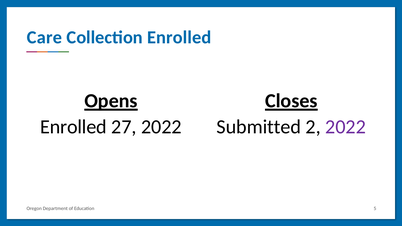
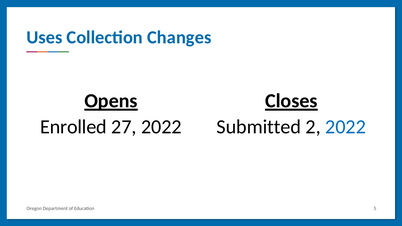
Care: Care -> Uses (45, 37)
Collection Enrolled: Enrolled -> Changes (179, 37)
2022 colour: purple -> blue (346, 127)
